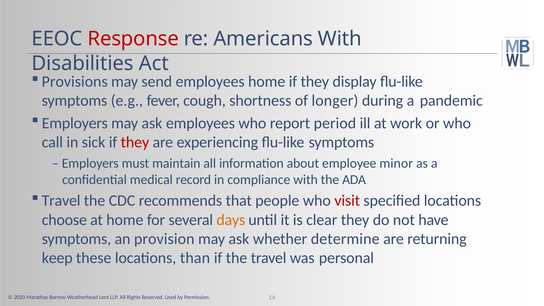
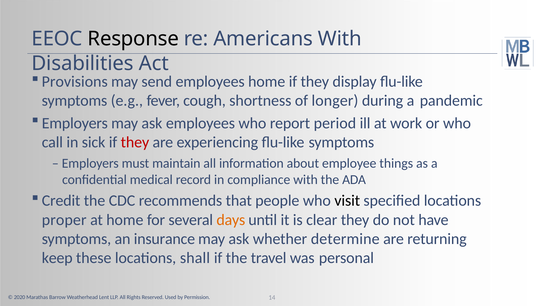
Response colour: red -> black (133, 39)
minor: minor -> things (396, 163)
Travel: Travel -> Credit (61, 201)
visit colour: red -> black (347, 201)
choose: choose -> proper (64, 220)
provision: provision -> insurance (164, 239)
than: than -> shall (195, 258)
